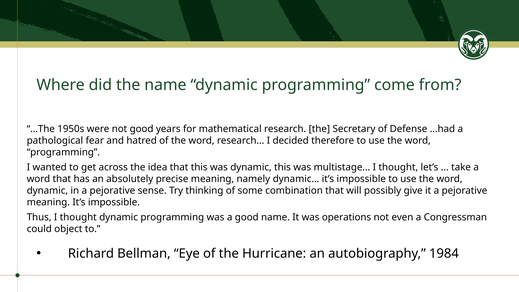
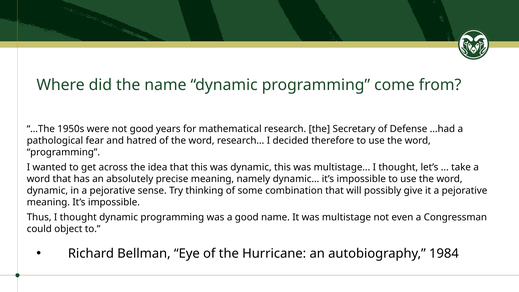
It was operations: operations -> multistage (346, 217)
